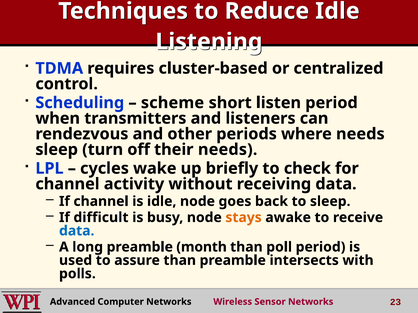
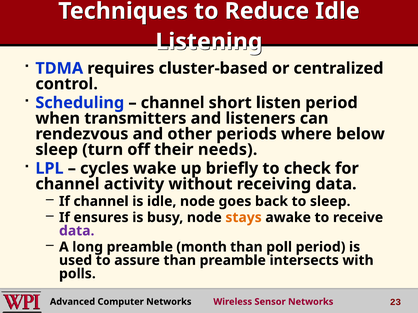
scheme: scheme -> channel (173, 103)
where needs: needs -> below (360, 134)
difficult: difficult -> ensures (101, 218)
data colour: blue -> purple (77, 231)
